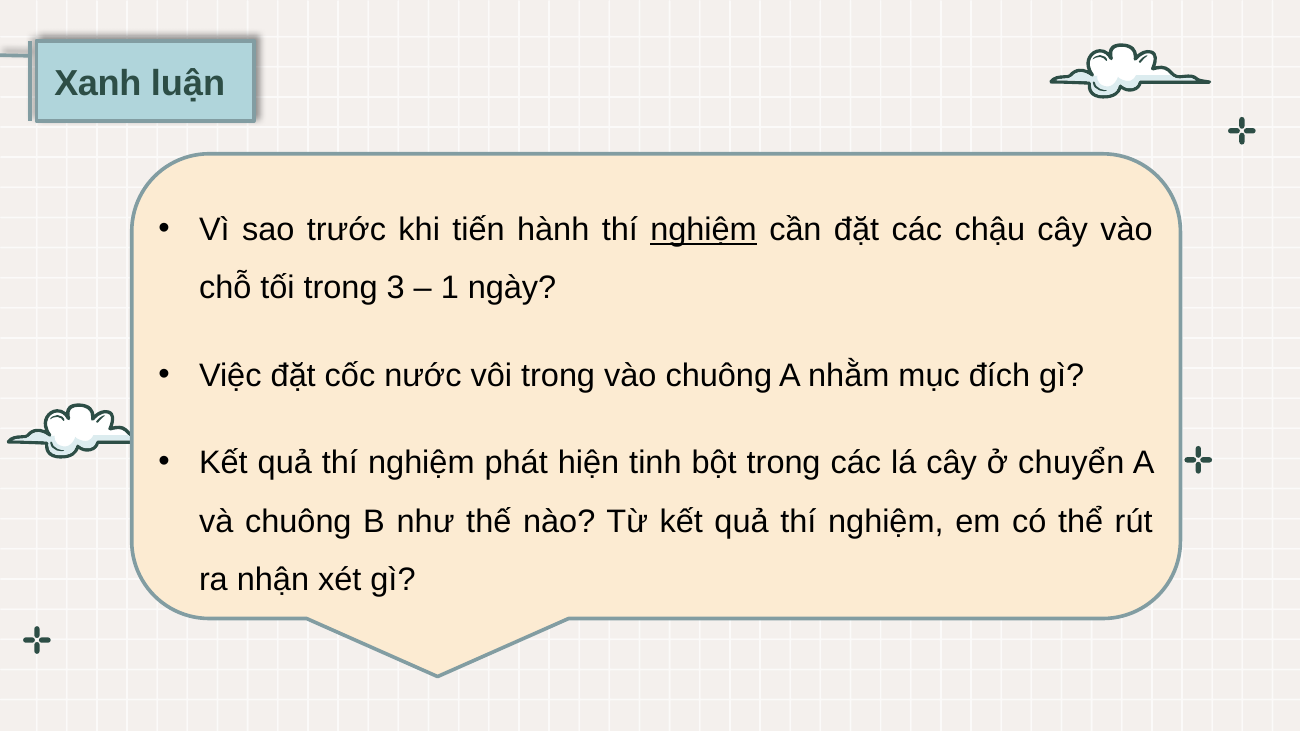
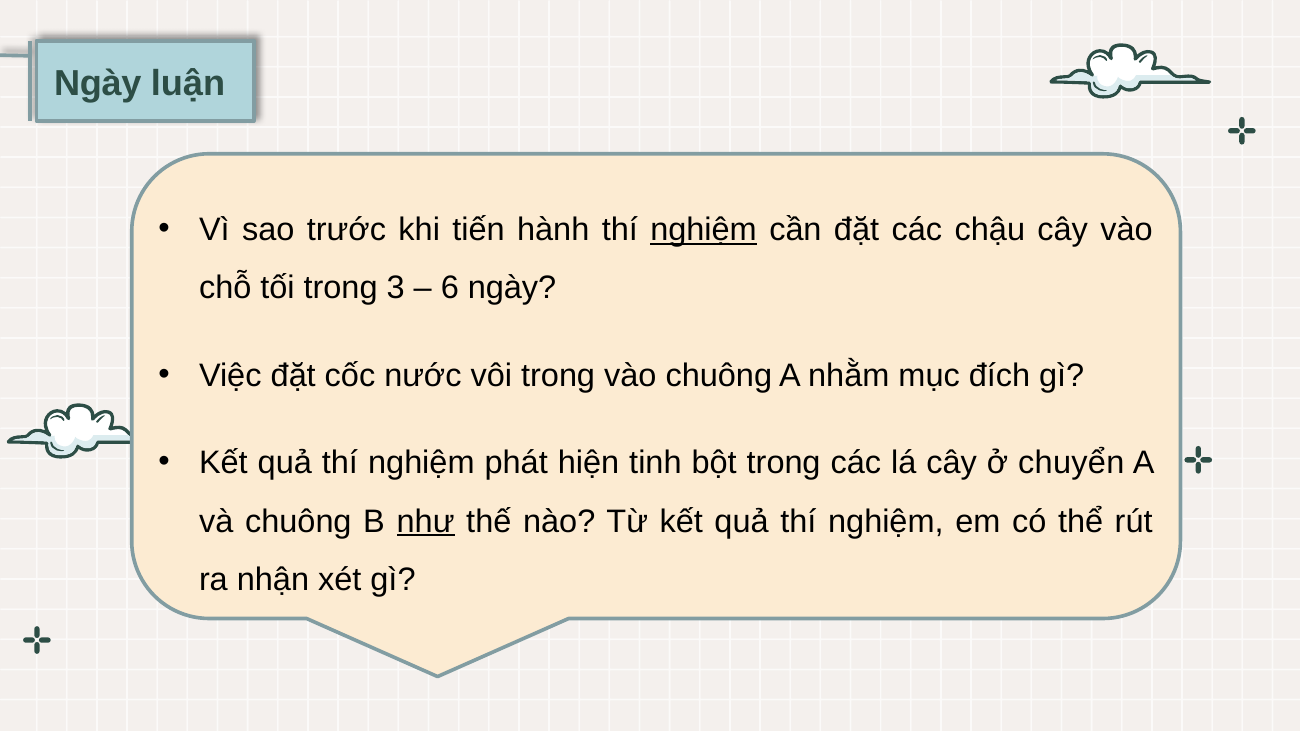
Xanh: Xanh -> Ngày (98, 83)
1: 1 -> 6 (450, 288)
như underline: none -> present (426, 522)
